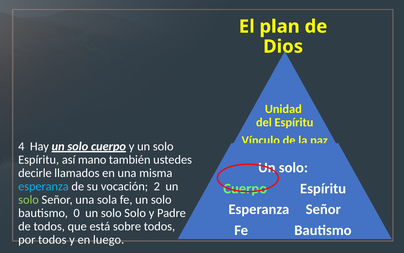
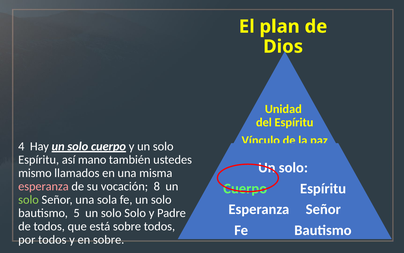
decirle: decirle -> mismo (35, 173)
esperanza colour: light blue -> pink (43, 186)
2: 2 -> 8 (157, 186)
0: 0 -> 5 (77, 213)
en luego: luego -> sobre (109, 239)
